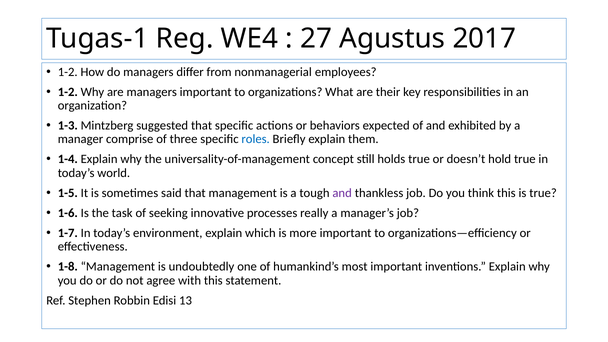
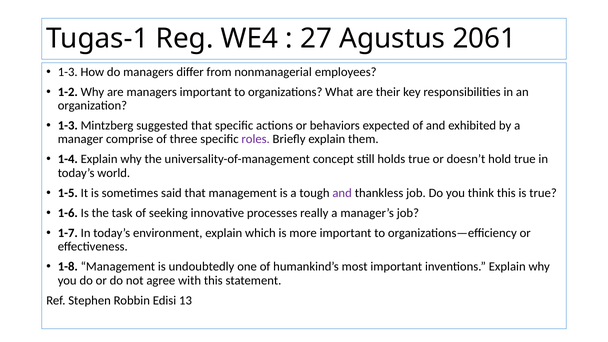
2017: 2017 -> 2061 (484, 38)
1-2: 1-2 -> 1-3 (68, 72)
roles colour: blue -> purple (256, 139)
